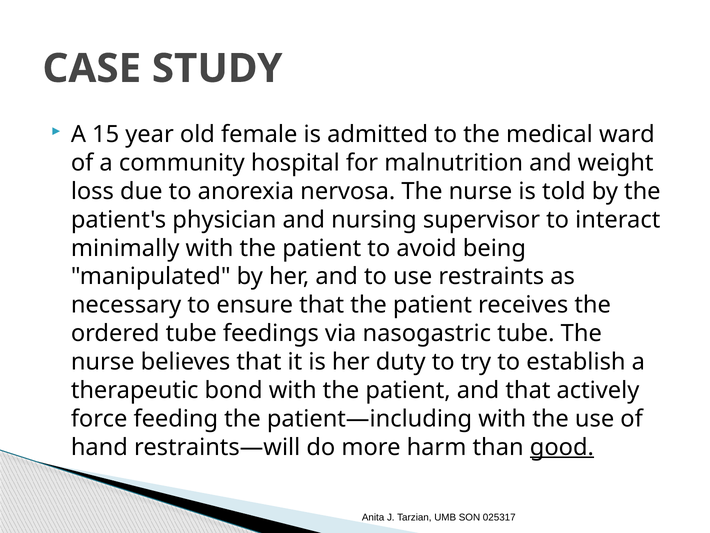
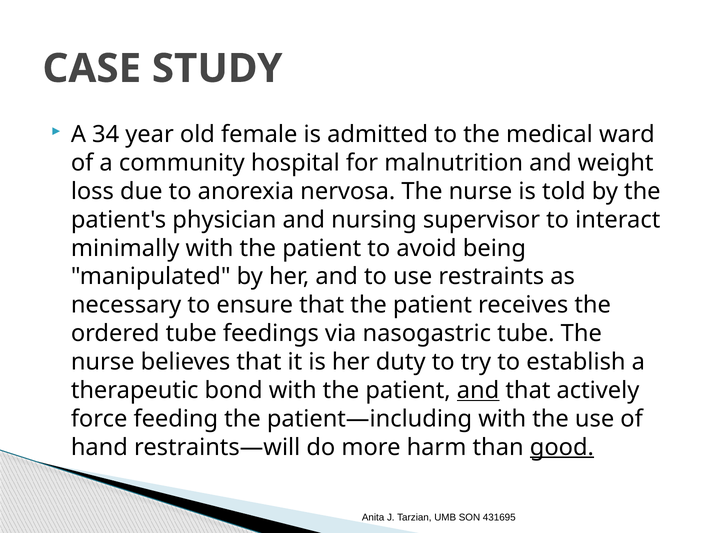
15: 15 -> 34 (106, 134)
and underline: none -> present (478, 390)
025317: 025317 -> 431695 (499, 517)
